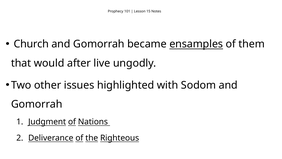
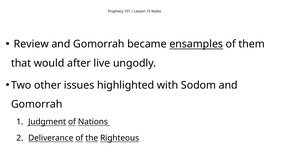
Church: Church -> Review (31, 44)
